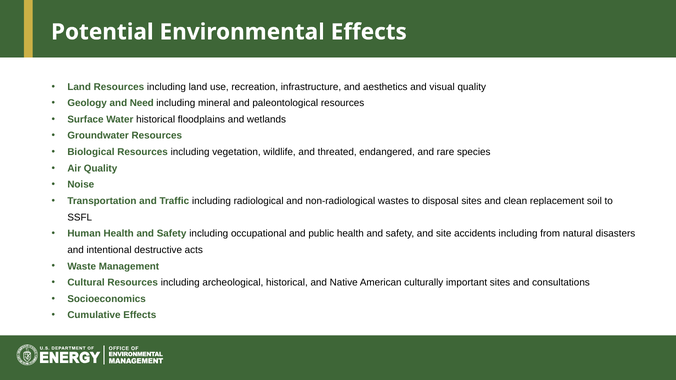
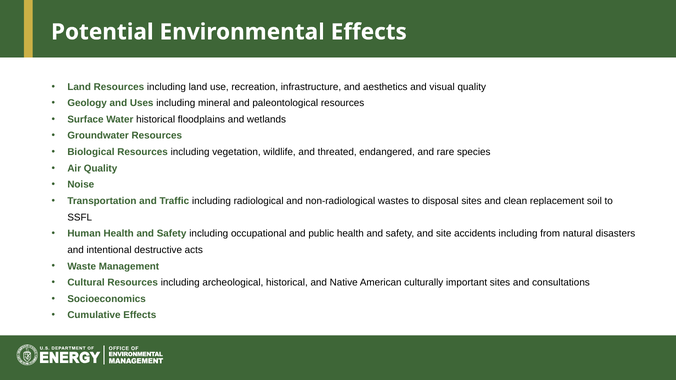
Need: Need -> Uses (142, 103)
